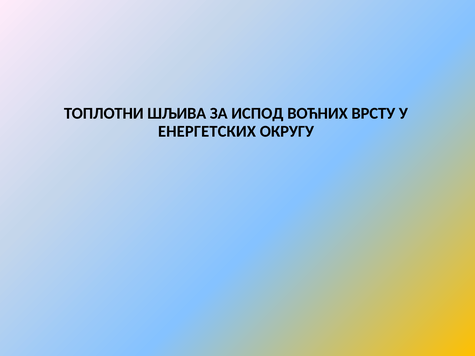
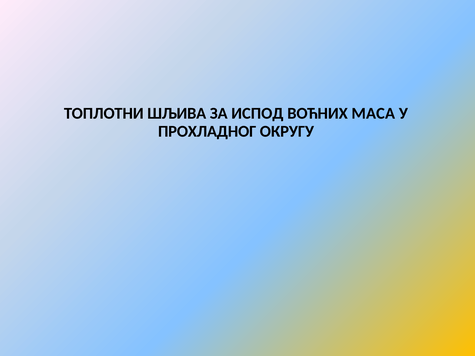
ВРСТУ: ВРСТУ -> МАСА (373, 114)
ЕНЕРГЕТСКИХ: ЕНЕРГЕТСКИХ -> ПРОХЛАДНОГ (207, 131)
